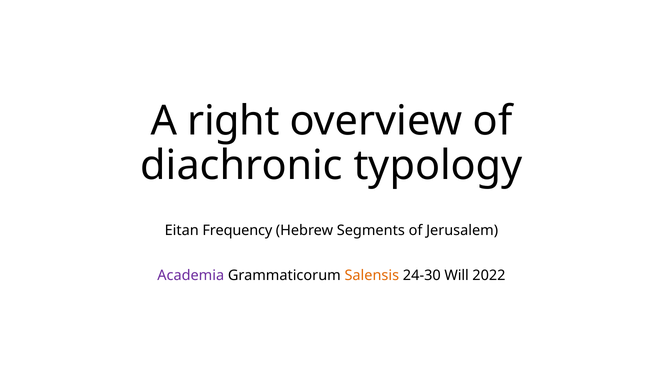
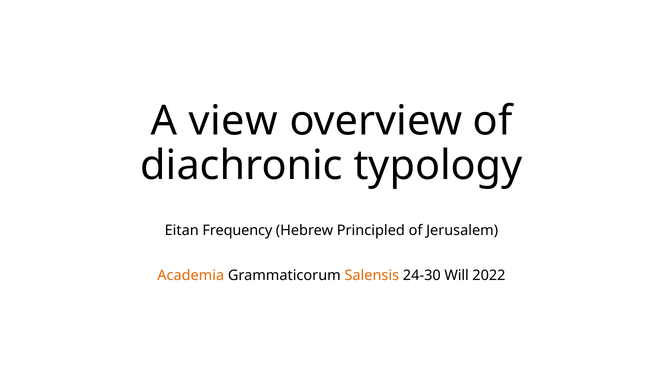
right: right -> view (233, 121)
Segments: Segments -> Principled (371, 230)
Academia colour: purple -> orange (191, 276)
